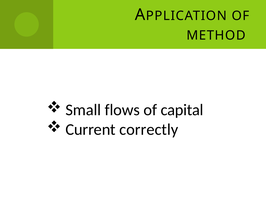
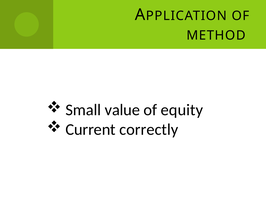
flows: flows -> value (122, 110)
capital: capital -> equity (182, 110)
